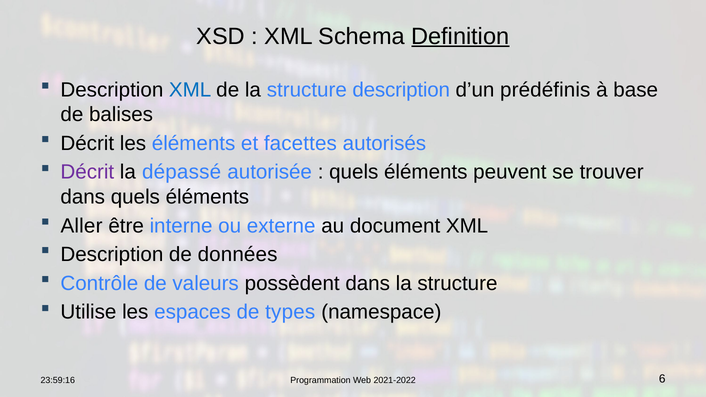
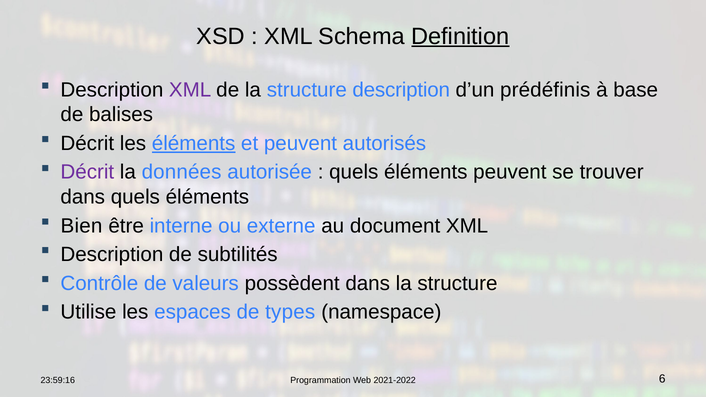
XML colour: blue -> purple (190, 90)
éléments underline: none -> present (194, 143)
et facettes: facettes -> peuvent (300, 143)
dépassé: dépassé -> données (182, 172)
Aller: Aller -> Bien (82, 226)
données: données -> subtilités (238, 255)
